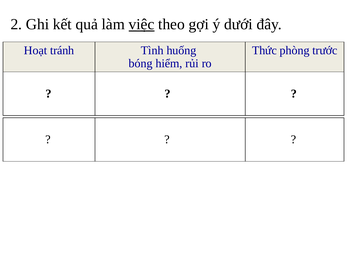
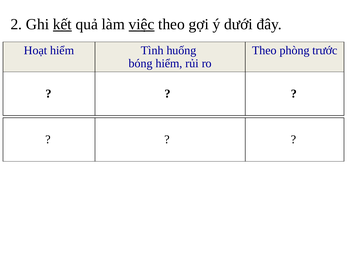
kết underline: none -> present (62, 24)
Hoạt tránh: tránh -> hiểm (62, 50)
Thức: Thức -> Theo (264, 50)
